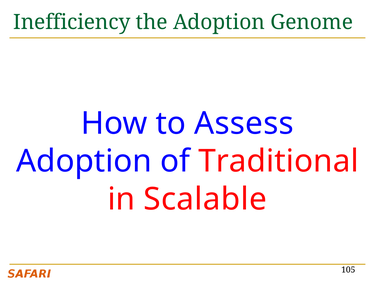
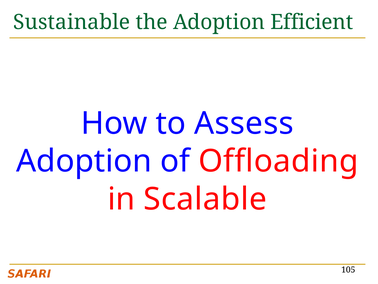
Inefficiency: Inefficiency -> Sustainable (72, 22)
Genome: Genome -> Efficient (312, 22)
Traditional: Traditional -> Offloading (278, 161)
